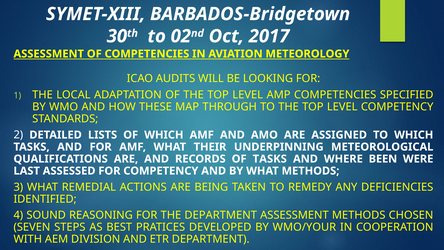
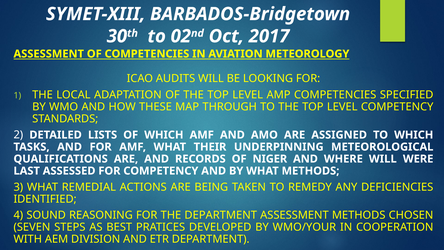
OF TASKS: TASKS -> NIGER (270, 159)
WHERE BEEN: BEEN -> WILL (383, 159)
